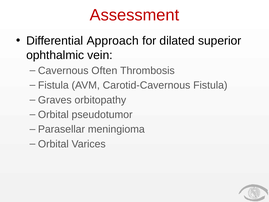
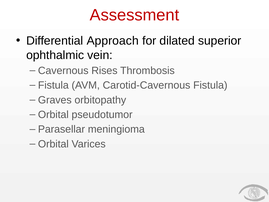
Often: Often -> Rises (104, 71)
